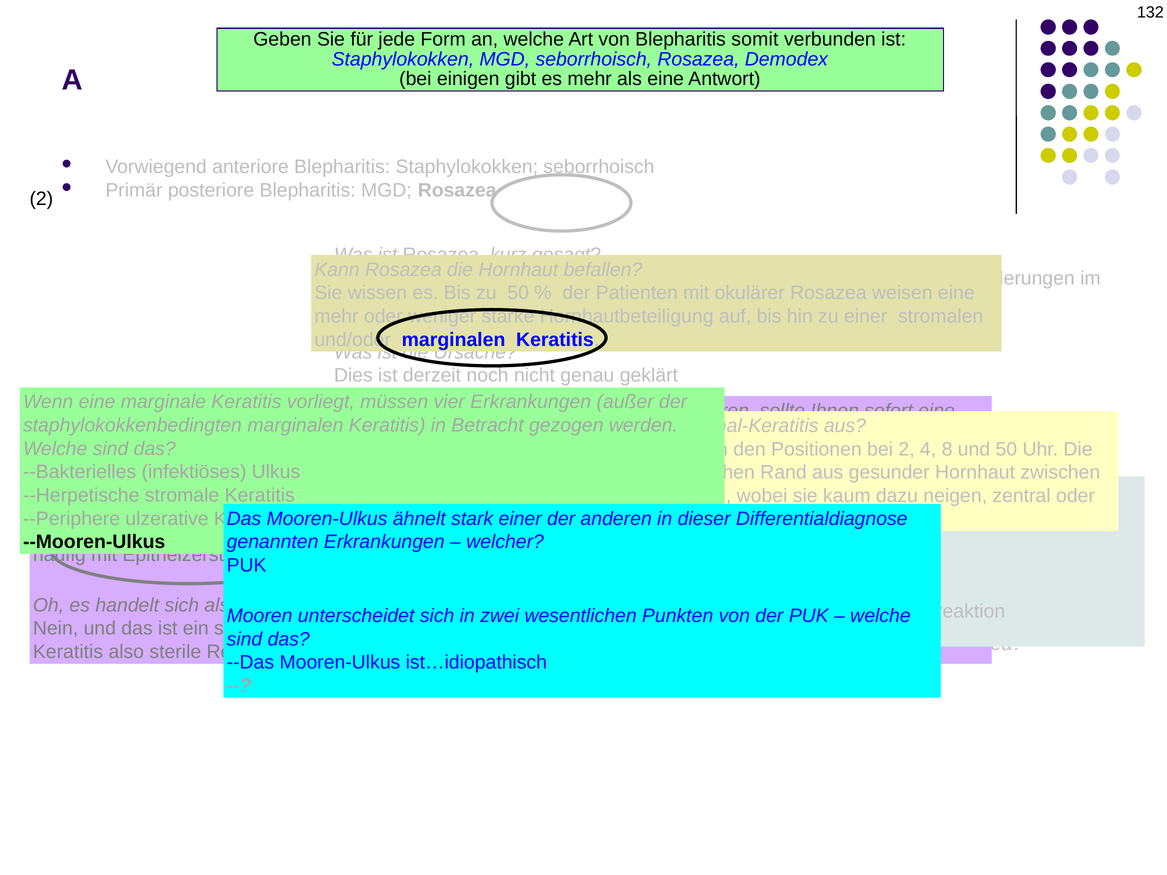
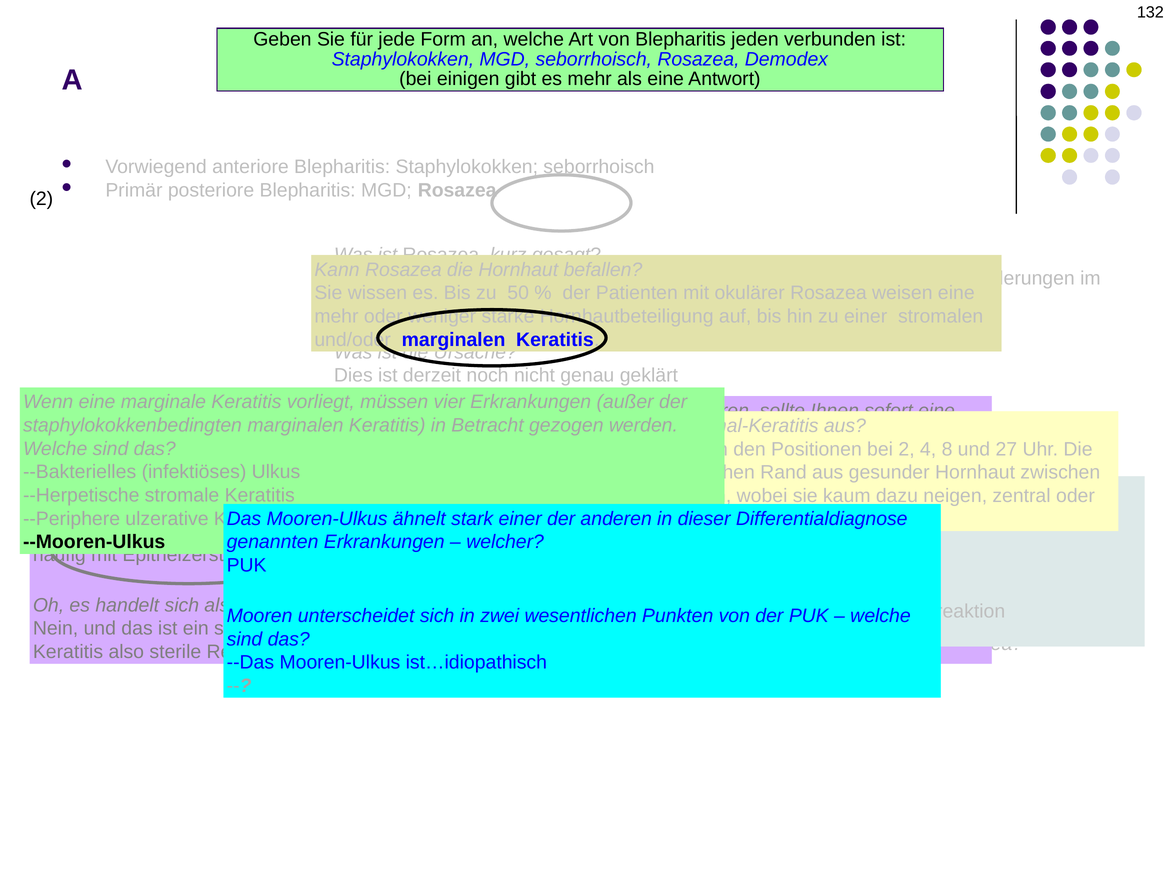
Blepharitis somit: somit -> jeden (755, 39)
und 50: 50 -> 27 (1006, 449)
